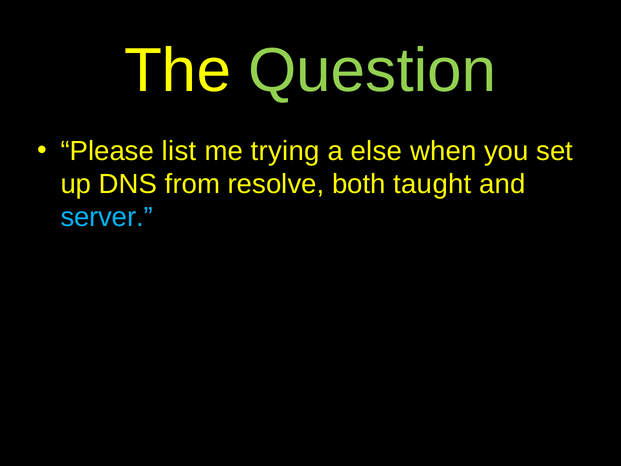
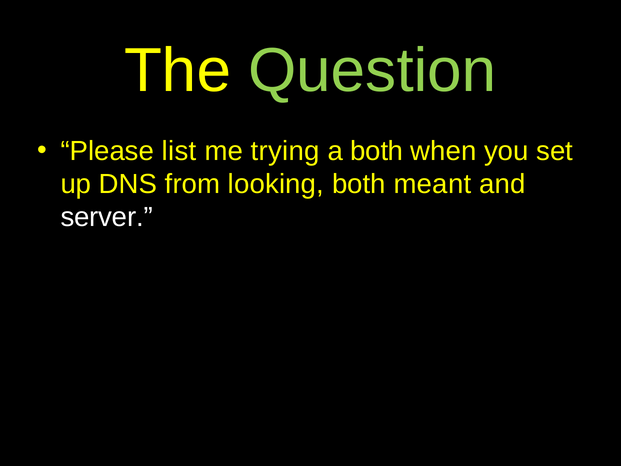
a else: else -> both (377, 151)
resolve: resolve -> looking (276, 184)
taught: taught -> meant (432, 184)
server colour: light blue -> white (107, 217)
